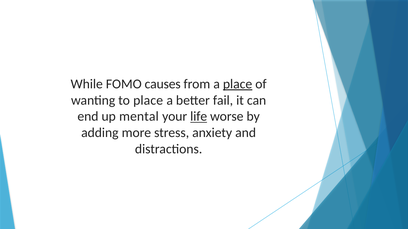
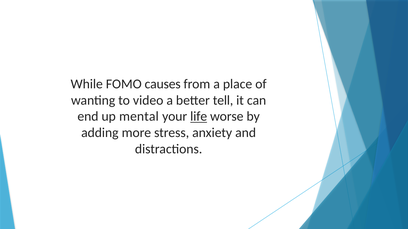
place underline: present -> none (238, 84)
to place: place -> video (148, 100)
fail: fail -> tell (223, 100)
